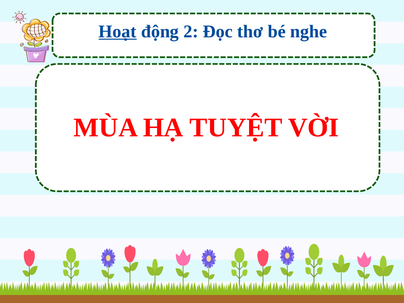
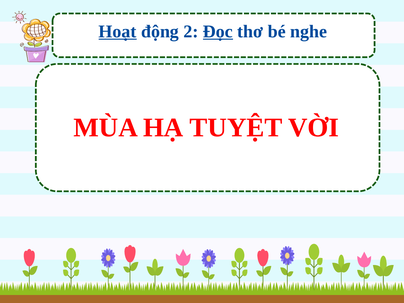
Đọc underline: none -> present (218, 32)
